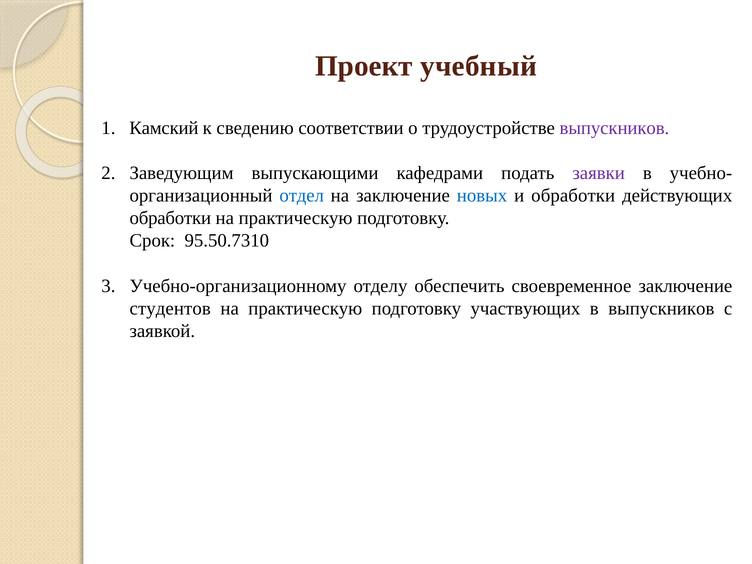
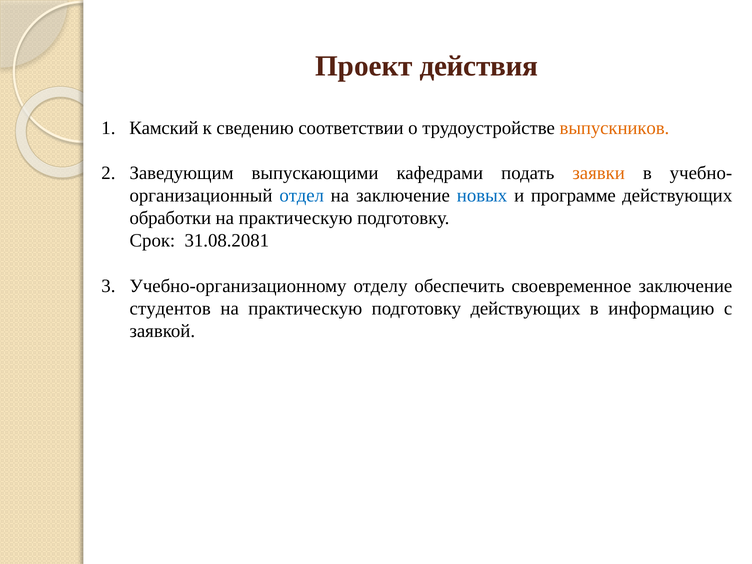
учебный: учебный -> действия (479, 66)
выпускников colour: purple -> orange (614, 128)
заявки colour: purple -> orange (599, 173)
и обработки: обработки -> программе (573, 196)
95.50.7310: 95.50.7310 -> 31.08.2081 (227, 241)
подготовку участвующих: участвующих -> действующих (525, 308)
в выпускников: выпускников -> информацию (661, 308)
